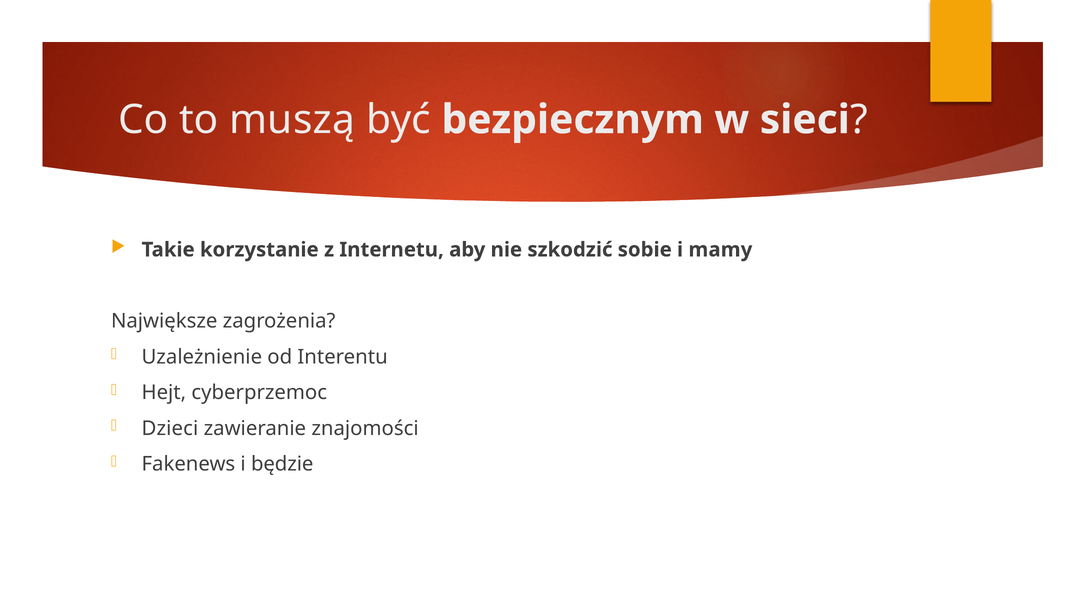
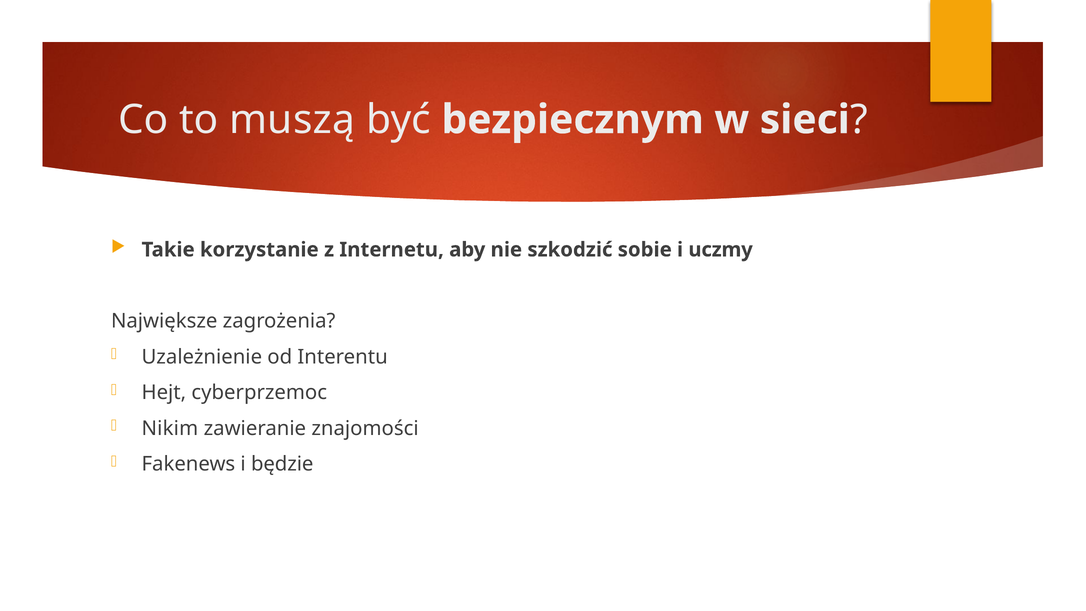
mamy: mamy -> uczmy (721, 250)
Dzieci: Dzieci -> Nikim (170, 428)
